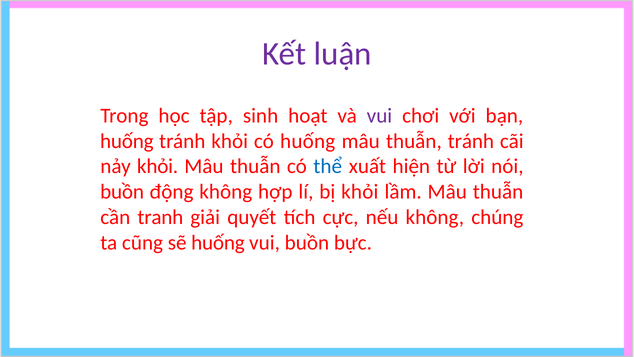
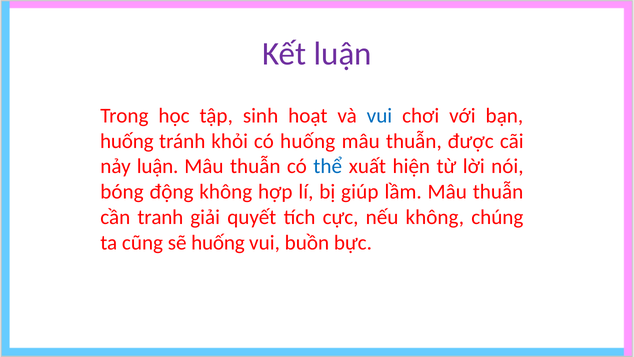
vui colour: purple -> blue (379, 116)
thuẫn tránh: tránh -> được (471, 141)
nảy khỏi: khỏi -> luận (158, 166)
buồn: buồn -> bóng (122, 192)
bị khỏi: khỏi -> giúp (360, 192)
